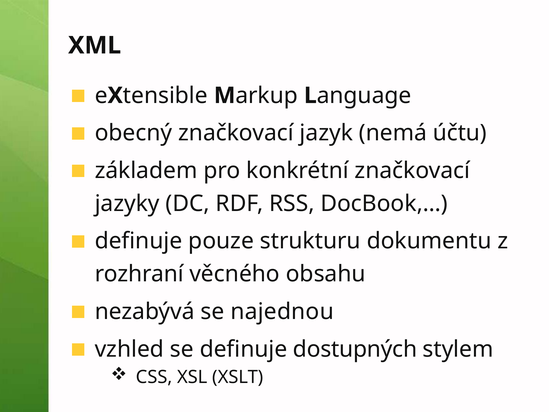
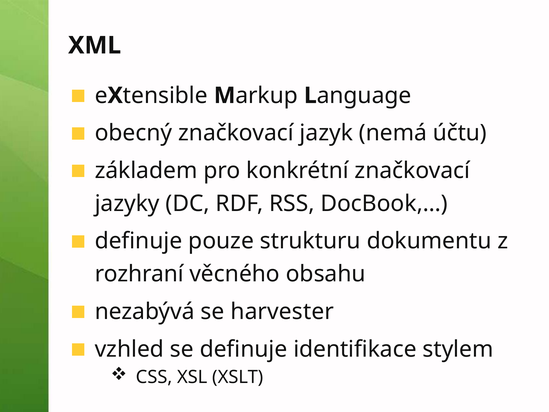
najednou: najednou -> harvester (282, 311)
dostupných: dostupných -> identifikace (355, 349)
